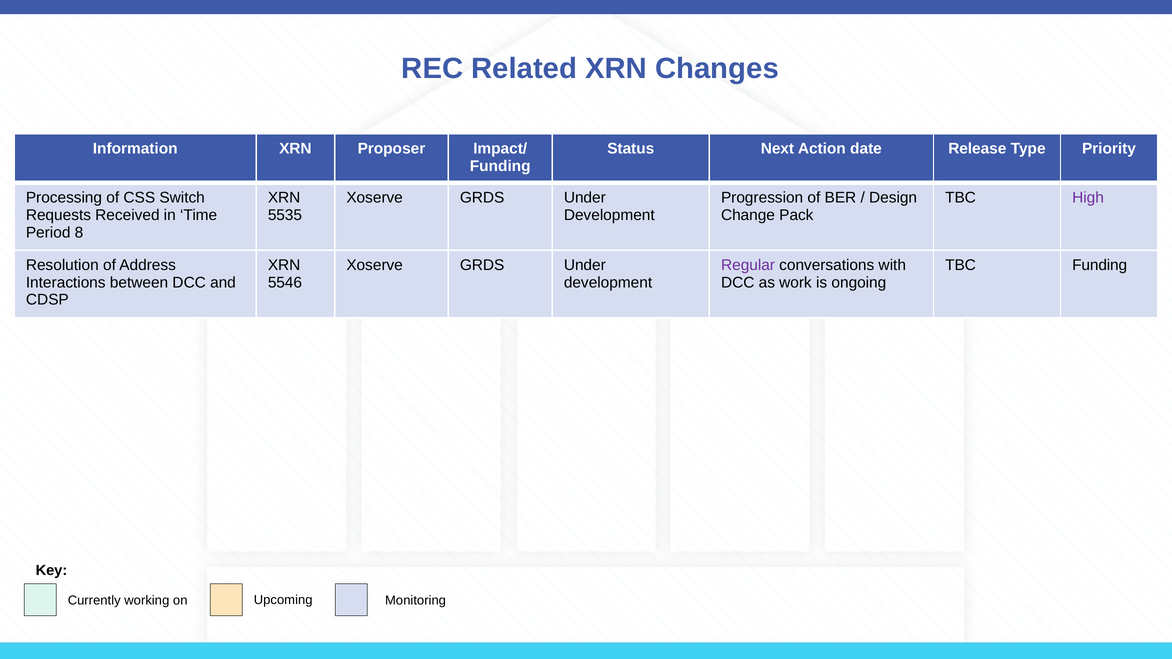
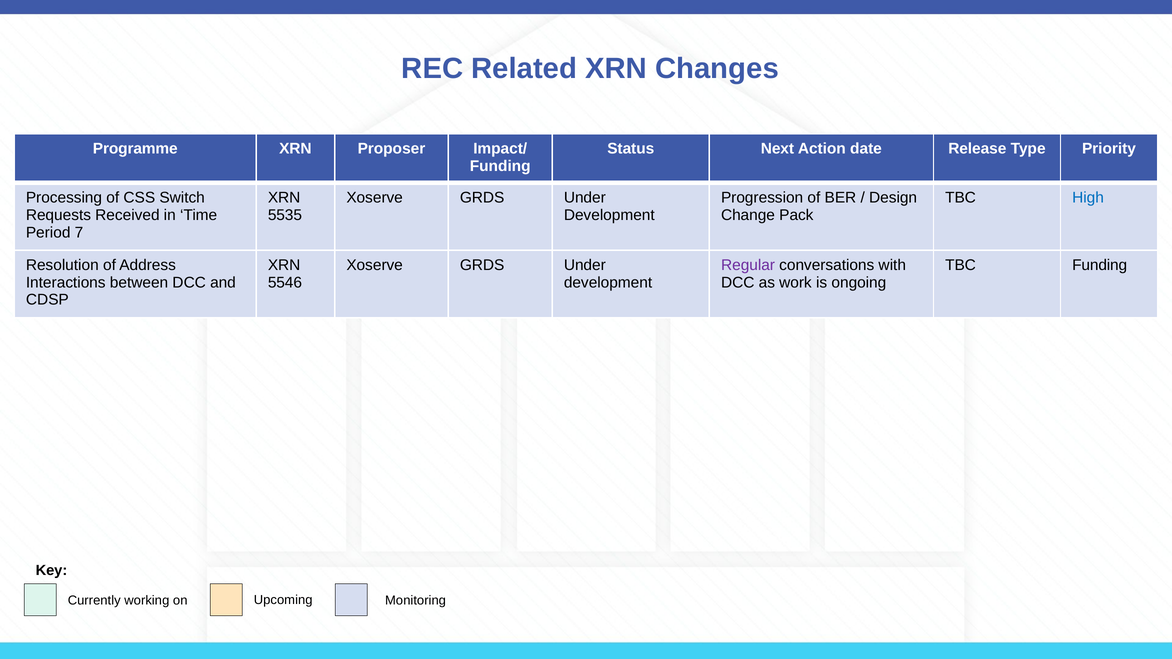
Information: Information -> Programme (135, 149)
High colour: purple -> blue (1088, 198)
8: 8 -> 7 (79, 233)
